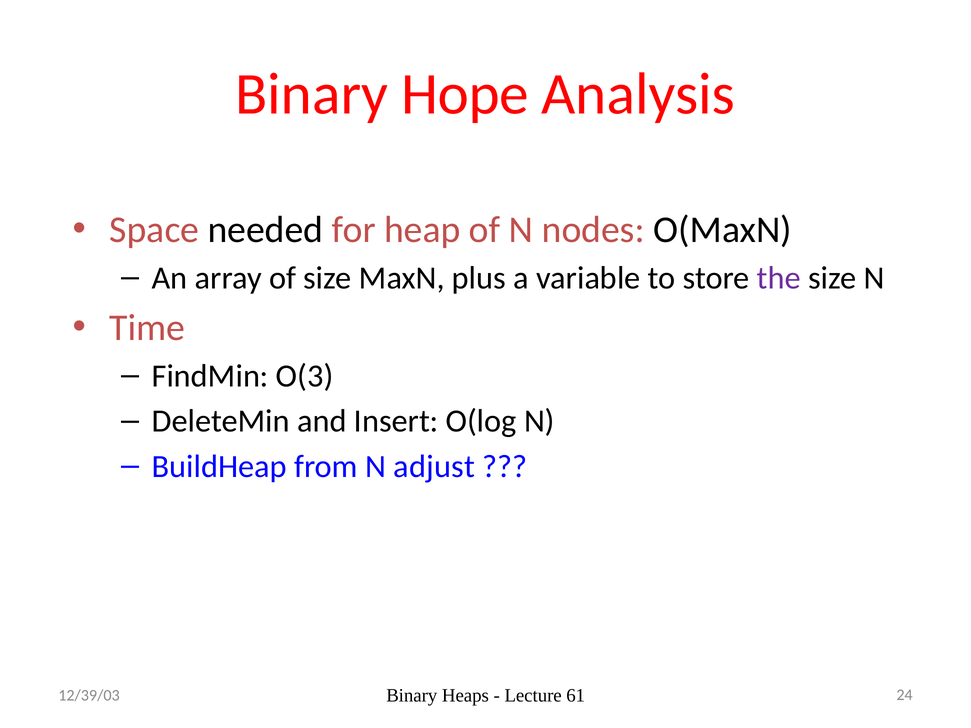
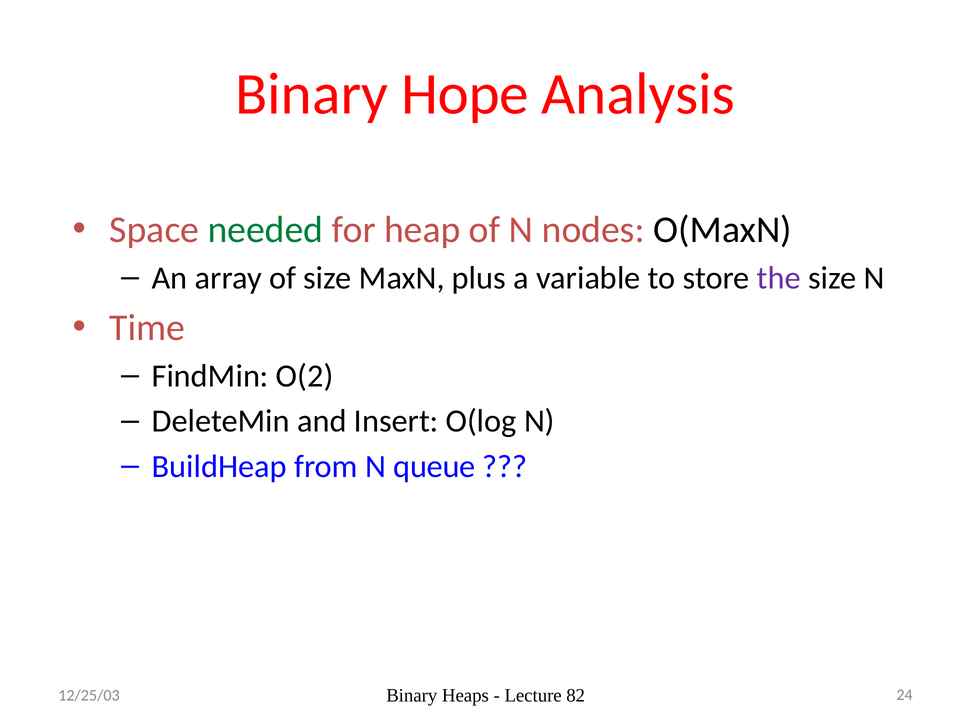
needed colour: black -> green (266, 230)
O(3: O(3 -> O(2 (305, 376)
adjust: adjust -> queue (434, 467)
61: 61 -> 82 (576, 696)
12/39/03: 12/39/03 -> 12/25/03 (89, 695)
